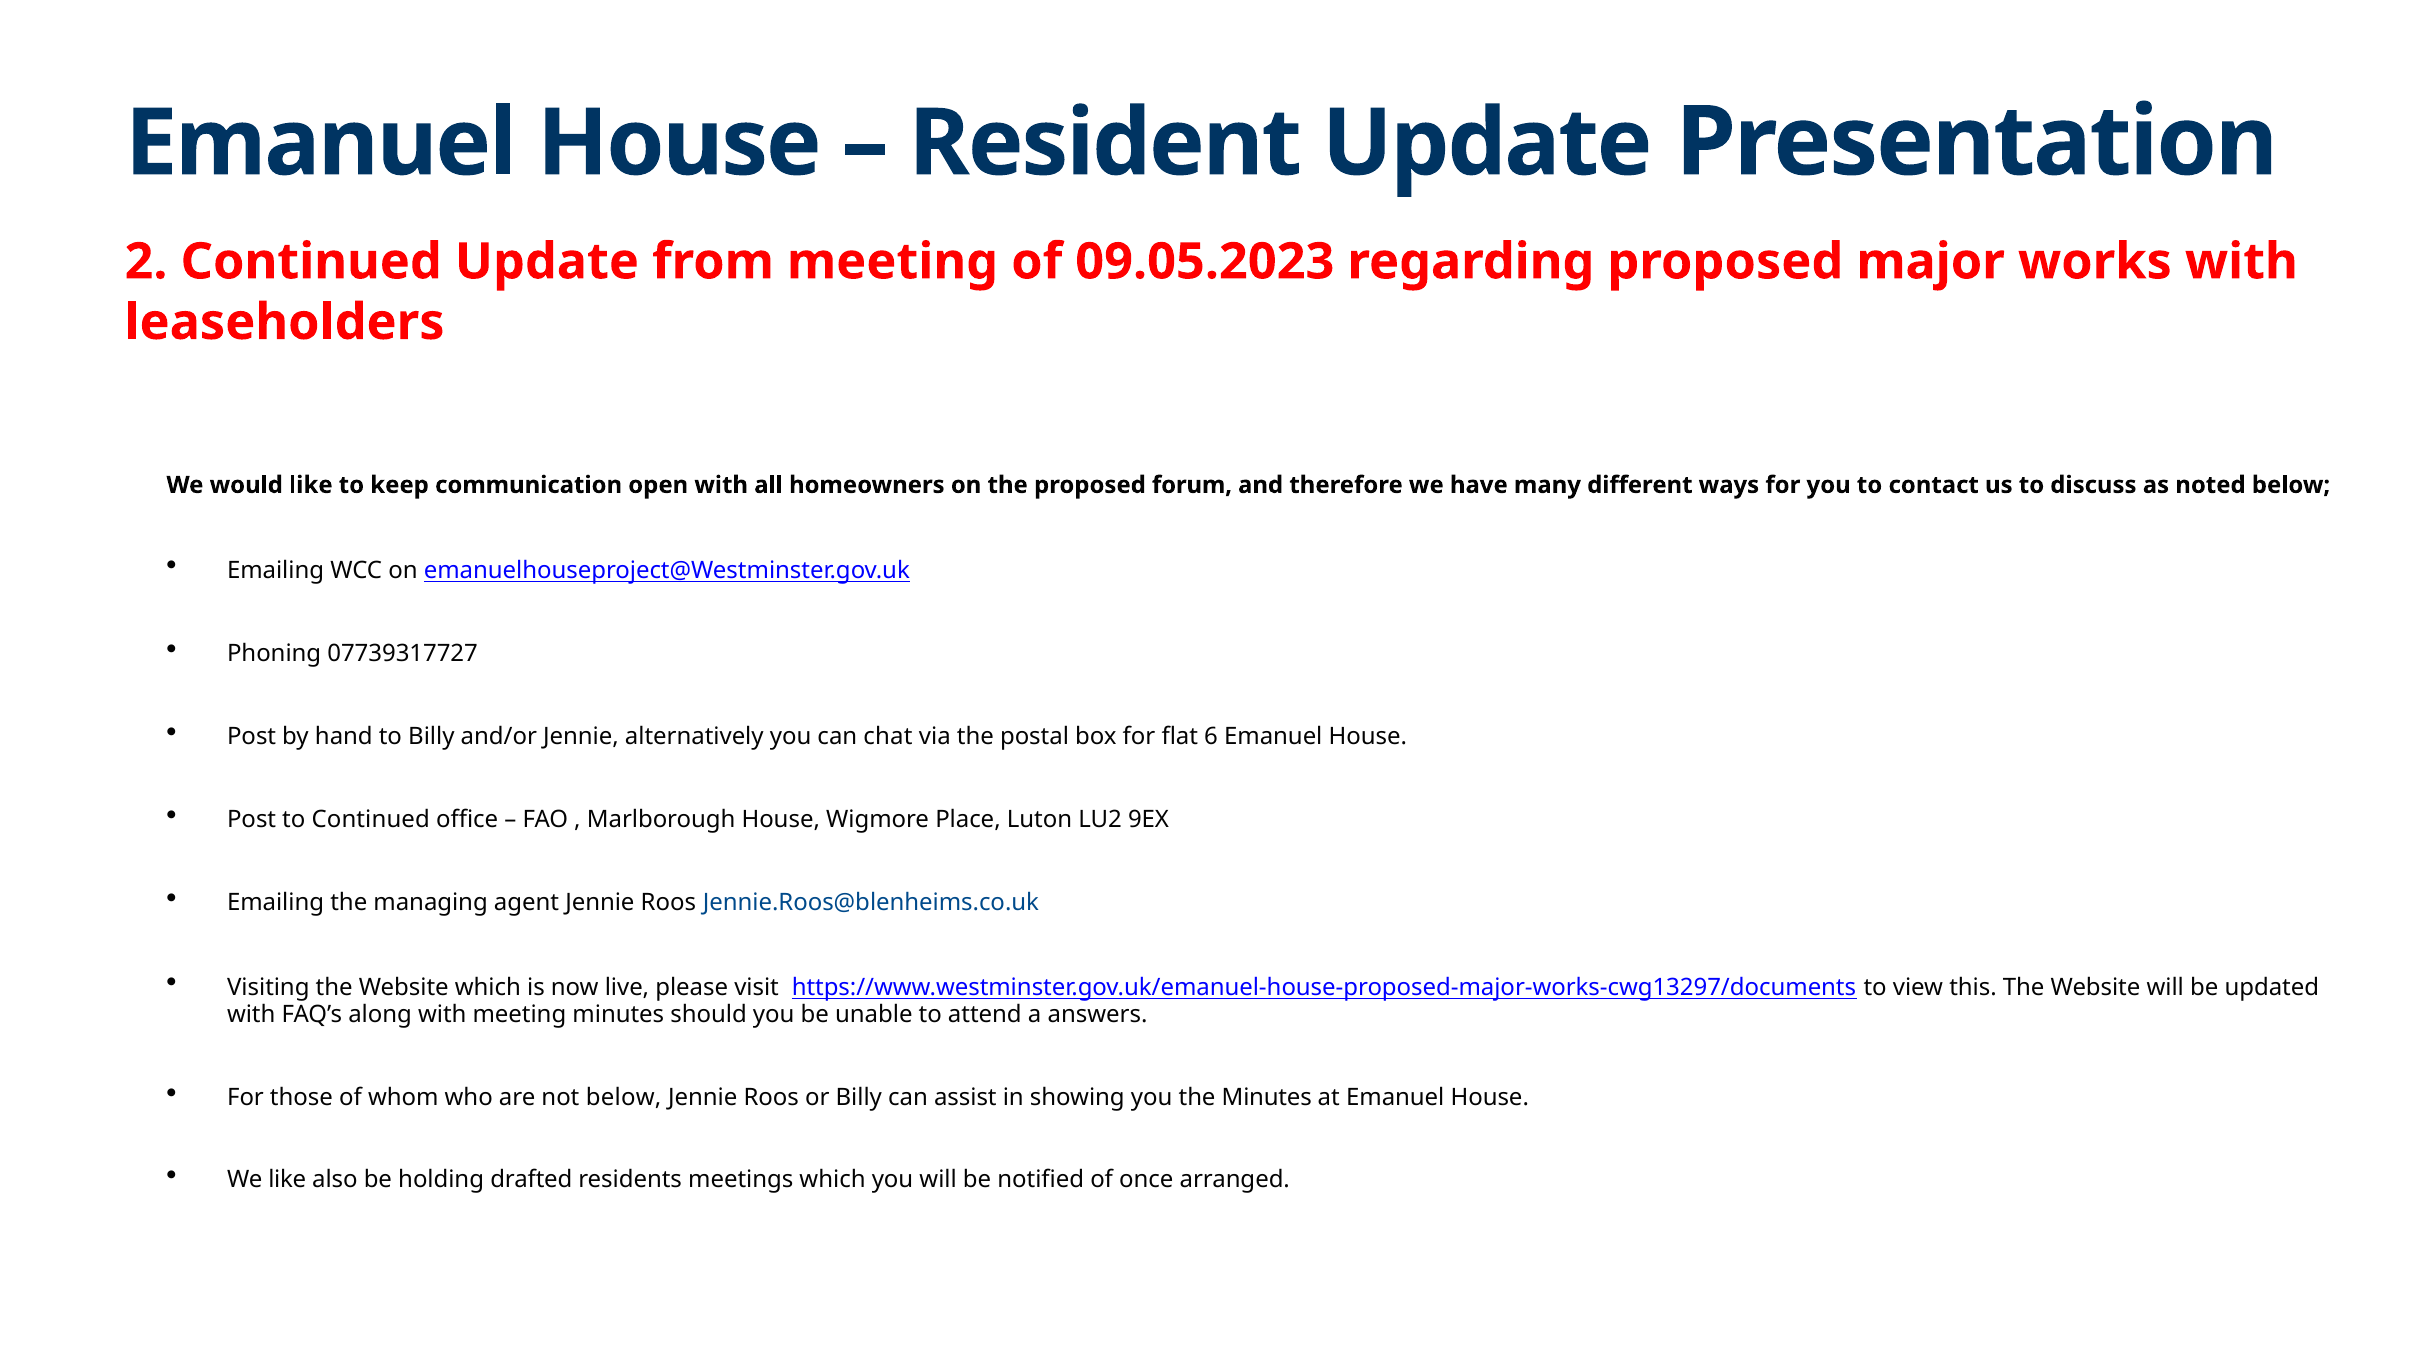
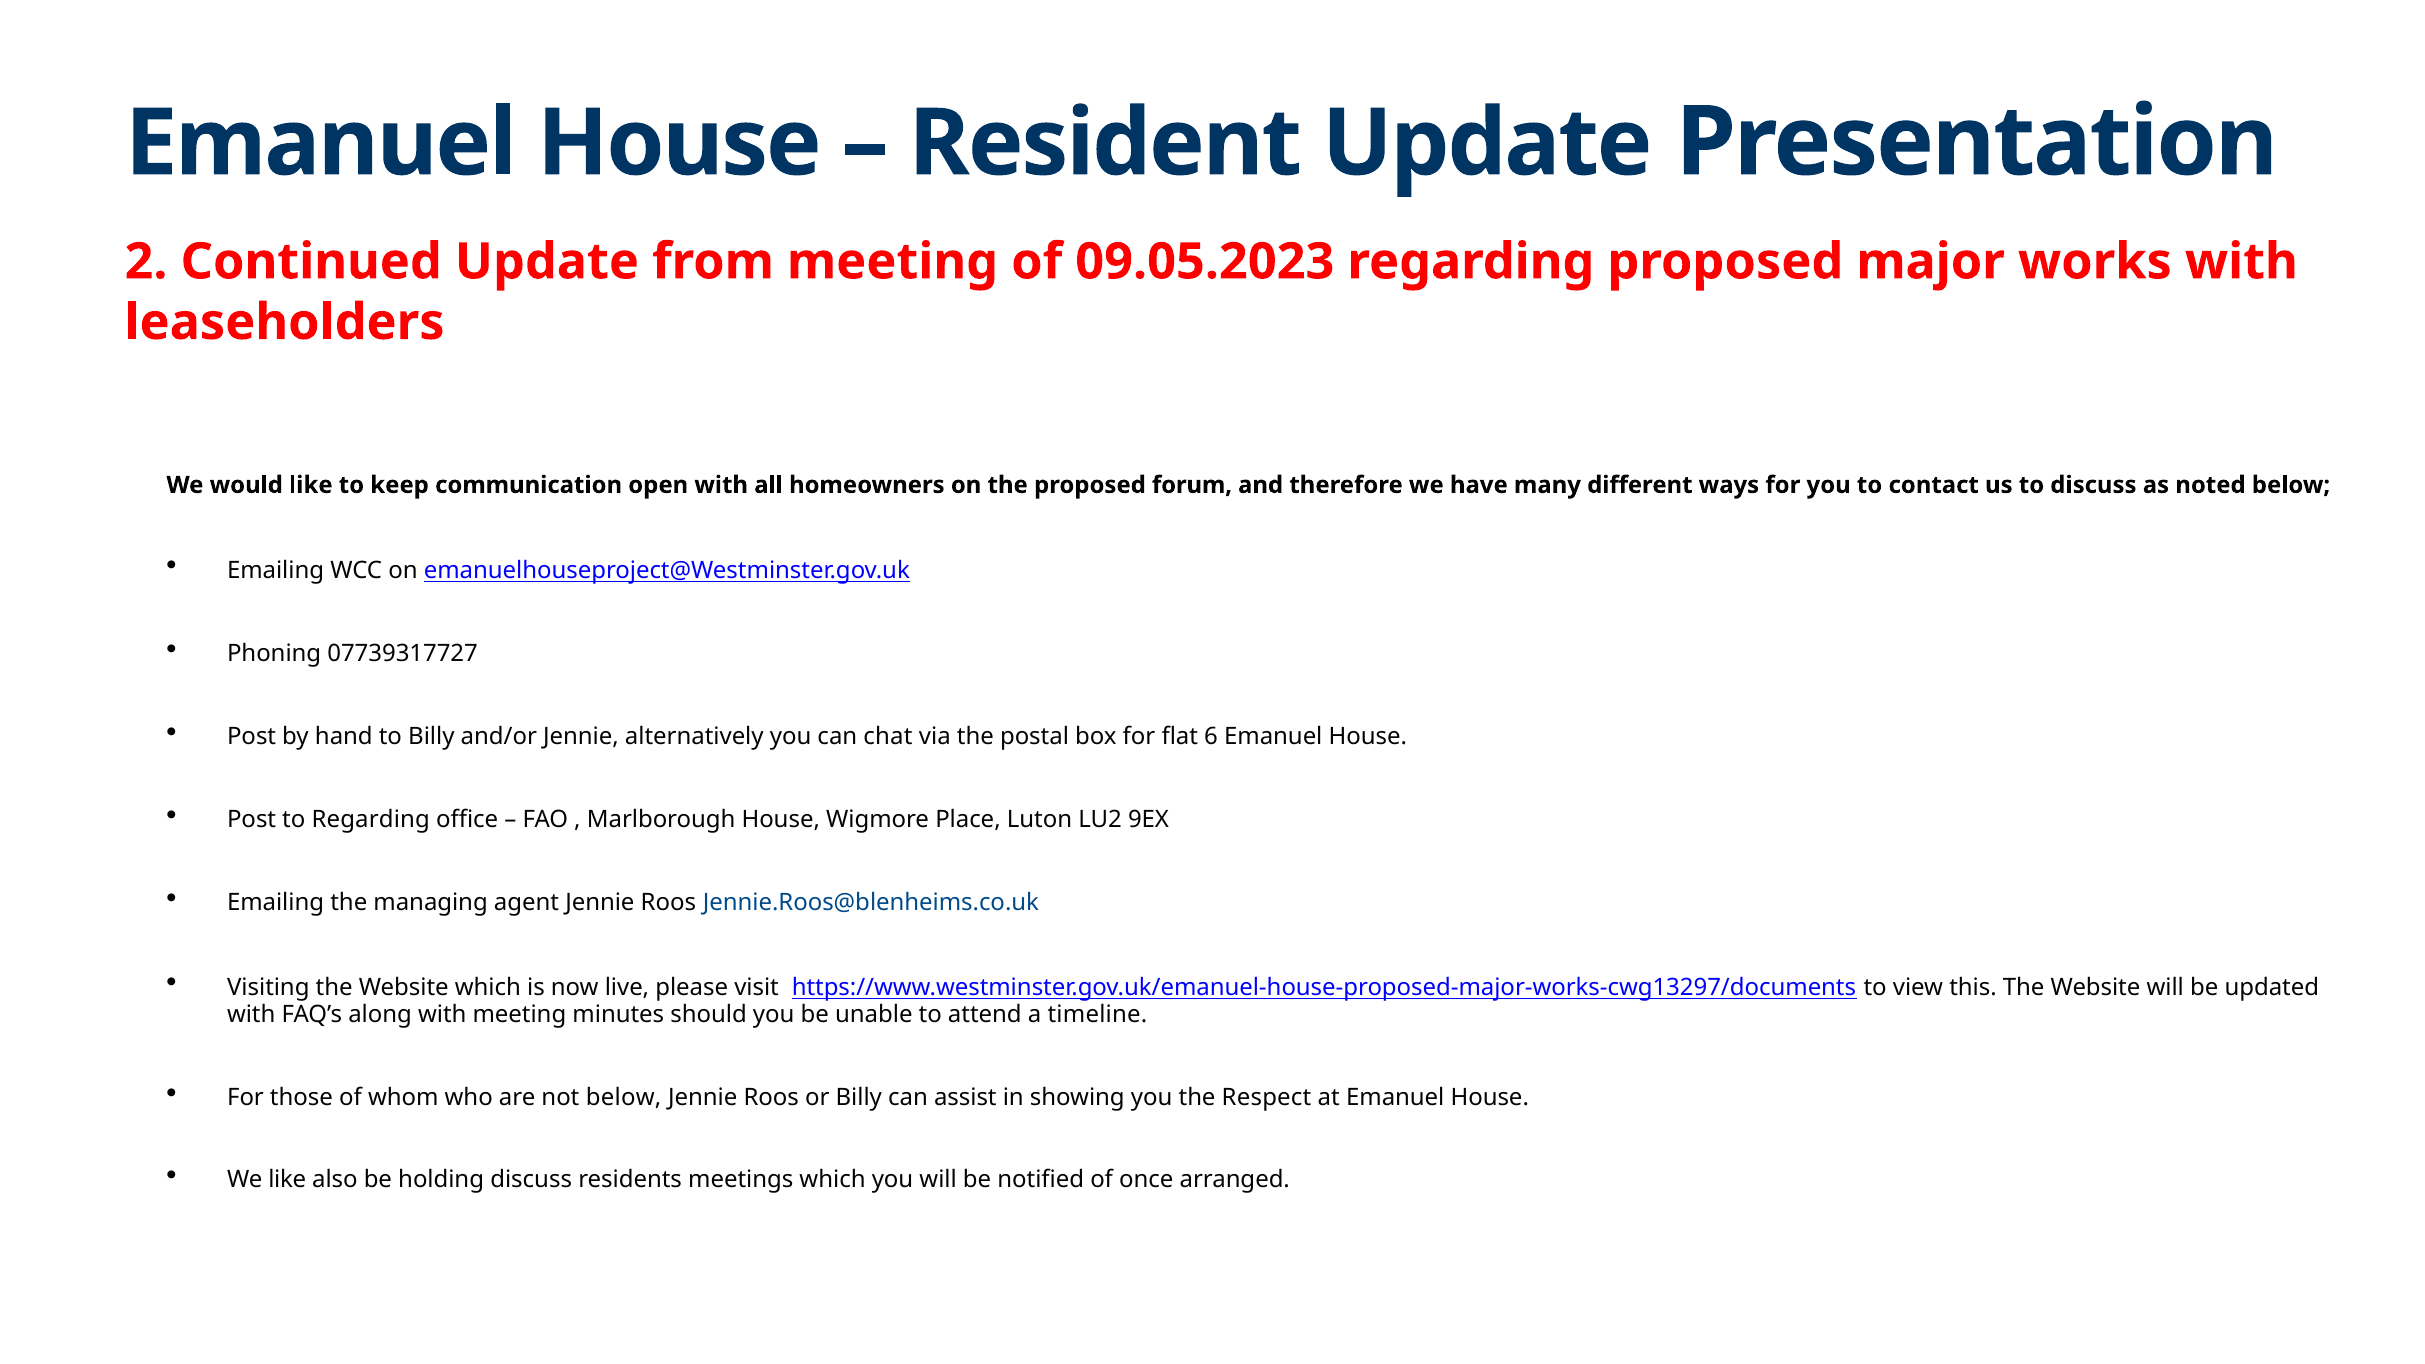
to Continued: Continued -> Regarding (371, 820)
answers: answers -> timeline (1097, 1014)
the Minutes: Minutes -> Respect (1267, 1097)
holding drafted: drafted -> discuss (531, 1180)
